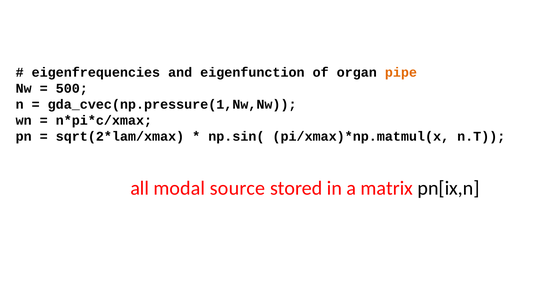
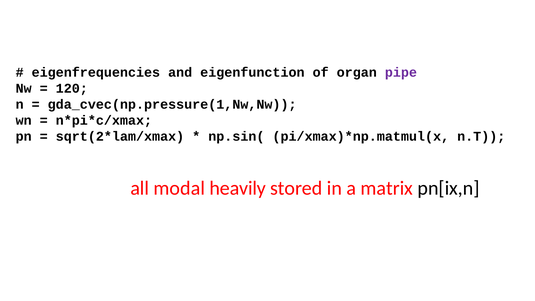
pipe colour: orange -> purple (401, 72)
500: 500 -> 120 (72, 88)
source: source -> heavily (238, 188)
